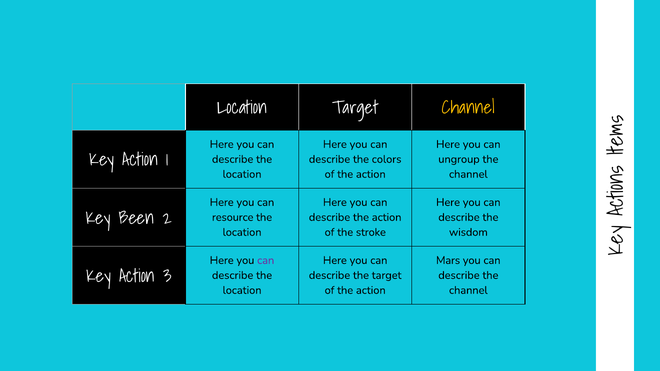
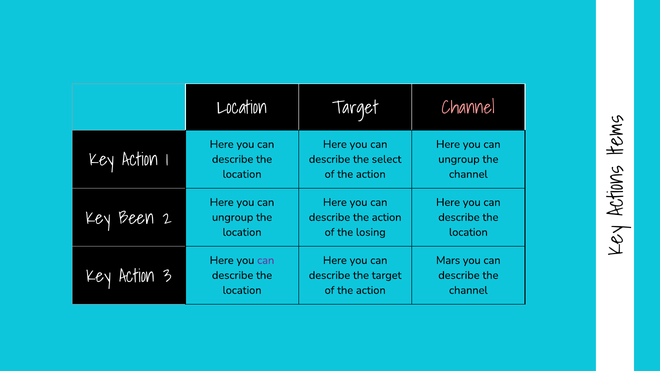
Channel colour: yellow -> pink (468, 108)
colors: colors -> select (387, 159)
resource: resource -> ungroup (233, 217)
stroke: stroke -> losing (371, 232)
wisdom: wisdom -> location (468, 232)
